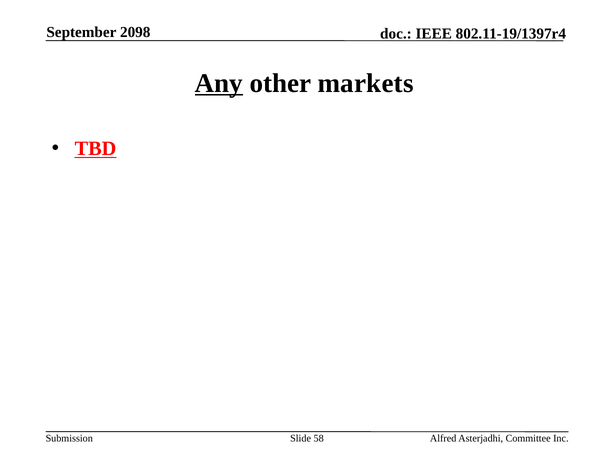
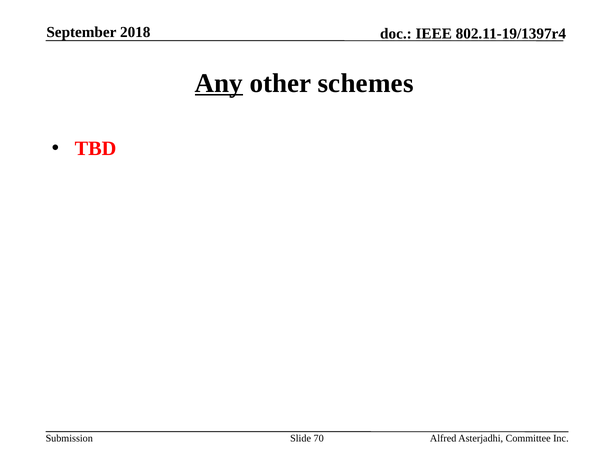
2098: 2098 -> 2018 (135, 32)
markets: markets -> schemes (366, 83)
TBD underline: present -> none (96, 149)
58: 58 -> 70 (319, 438)
